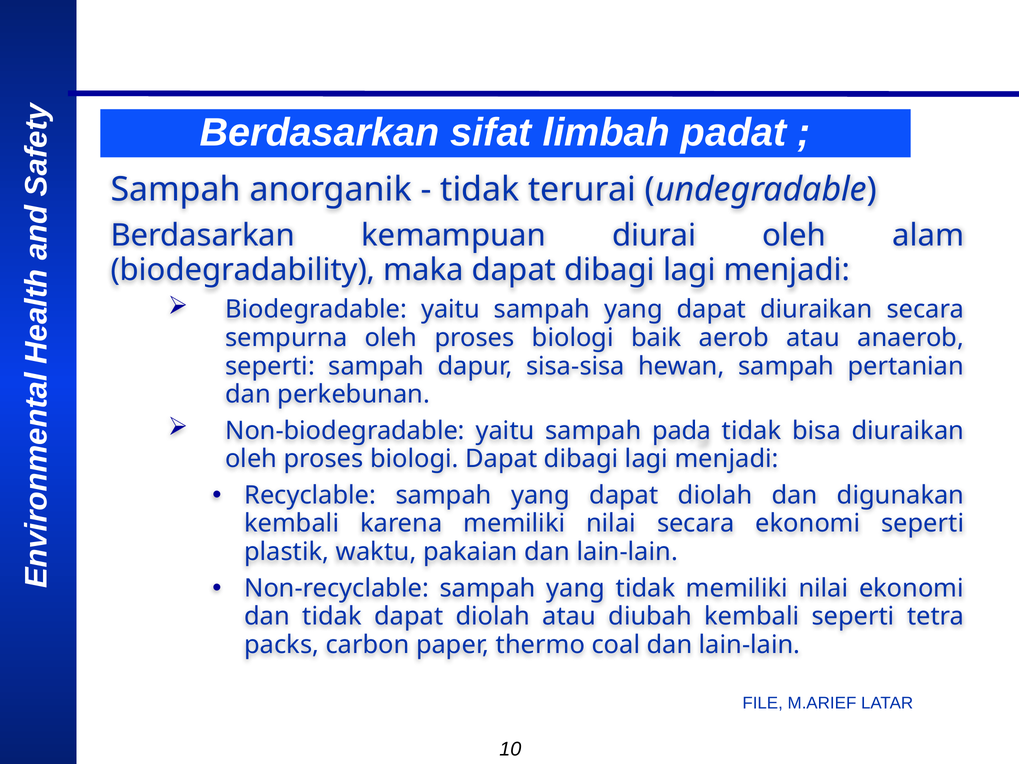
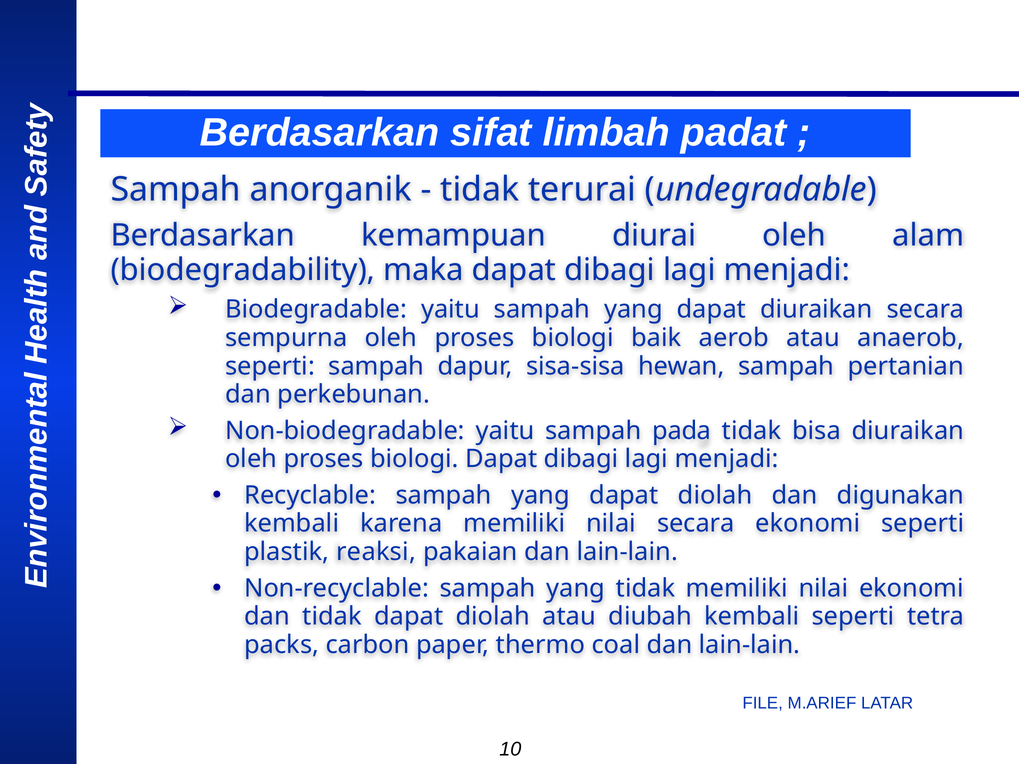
waktu: waktu -> reaksi (376, 552)
